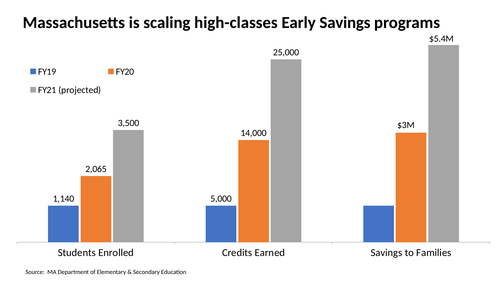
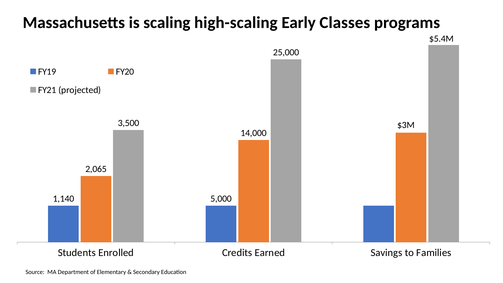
high-classes: high-classes -> high-scaling (236, 23)
Early Savings: Savings -> Classes (345, 23)
